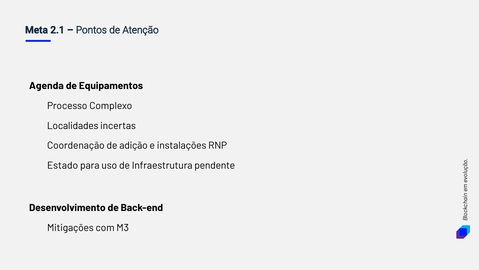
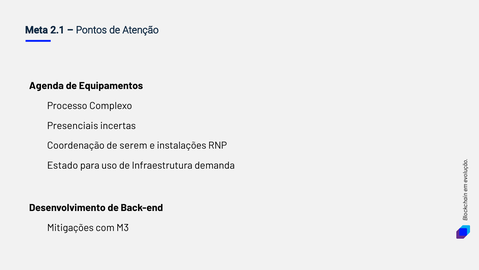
Localidades: Localidades -> Presenciais (73, 125)
adição: adição -> serem (133, 145)
pendente: pendente -> demanda (215, 165)
